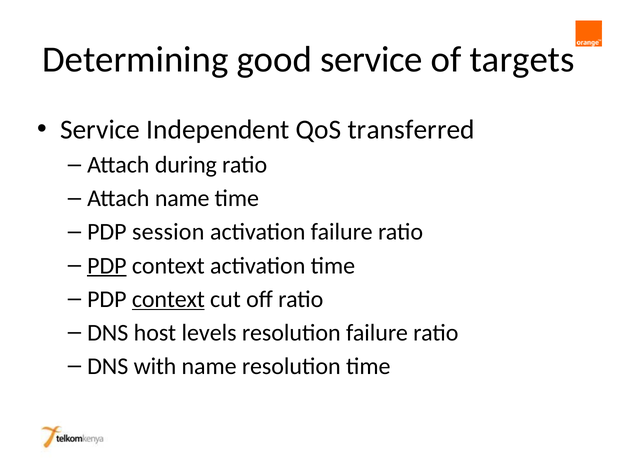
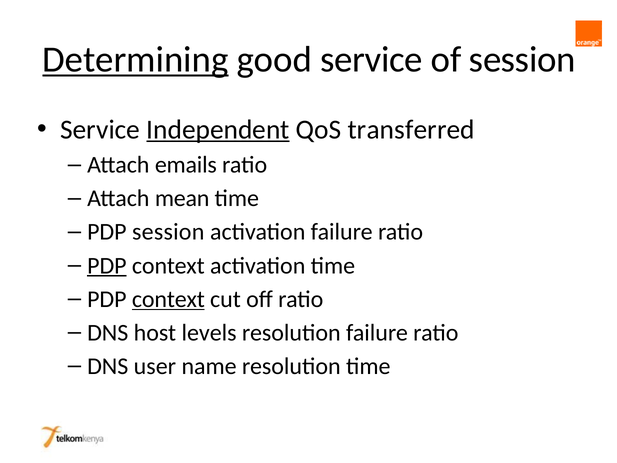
Determining underline: none -> present (135, 60)
of targets: targets -> session (522, 60)
Independent underline: none -> present (218, 129)
during: during -> emails (186, 165)
Attach name: name -> mean (182, 198)
with: with -> user (155, 366)
